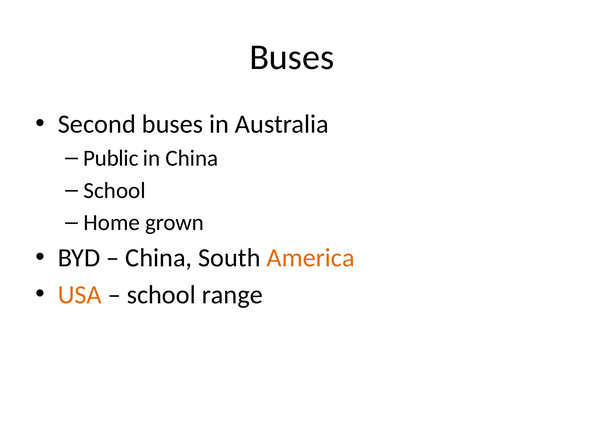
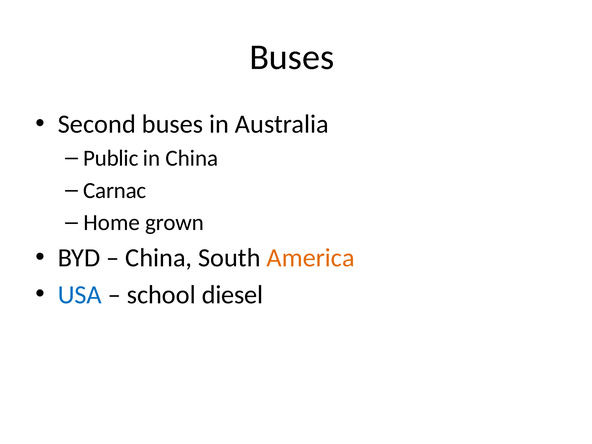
School: School -> Carnac (115, 190)
USA colour: orange -> blue (80, 295)
range: range -> diesel (232, 295)
